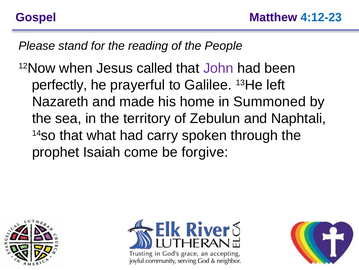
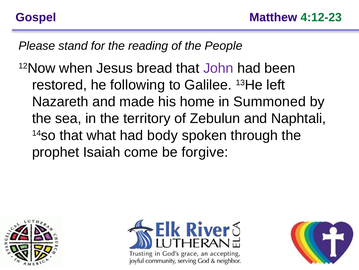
4:12-23 colour: blue -> green (321, 17)
called: called -> bread (155, 68)
perfectly: perfectly -> restored (59, 85)
prayerful: prayerful -> following (138, 85)
carry: carry -> body (162, 135)
